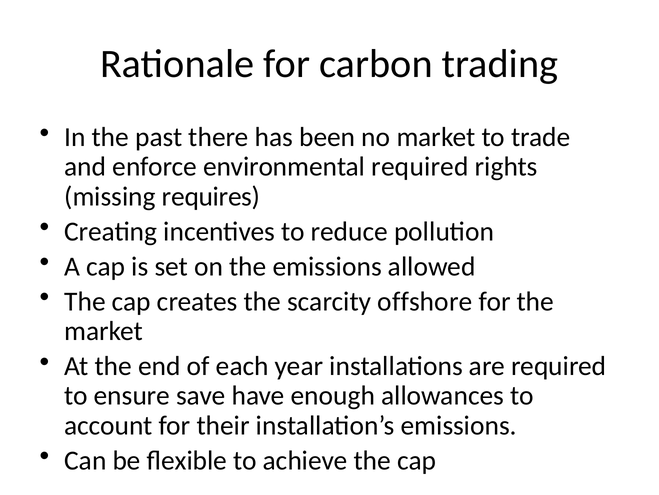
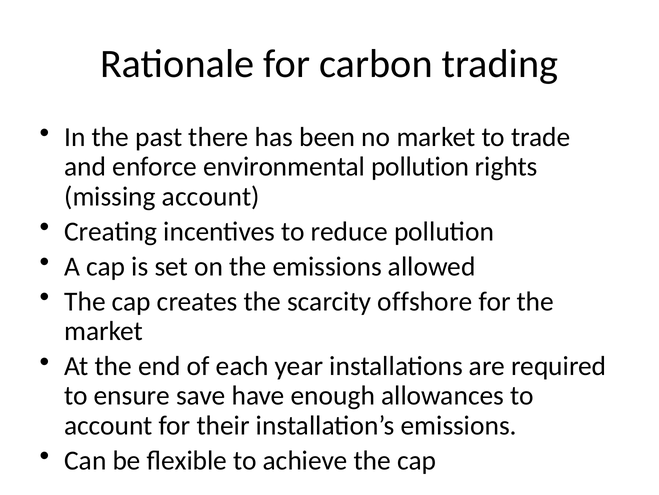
environmental required: required -> pollution (420, 167)
missing requires: requires -> account (211, 196)
